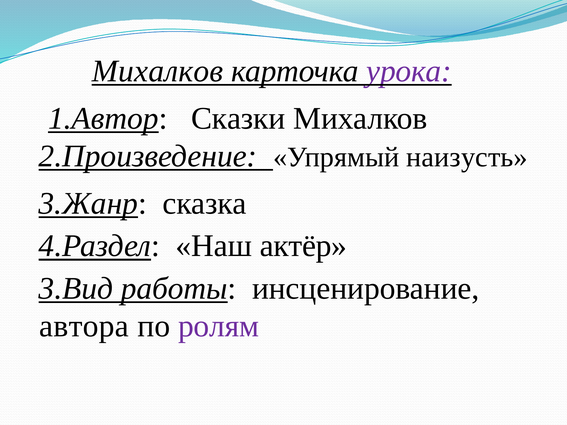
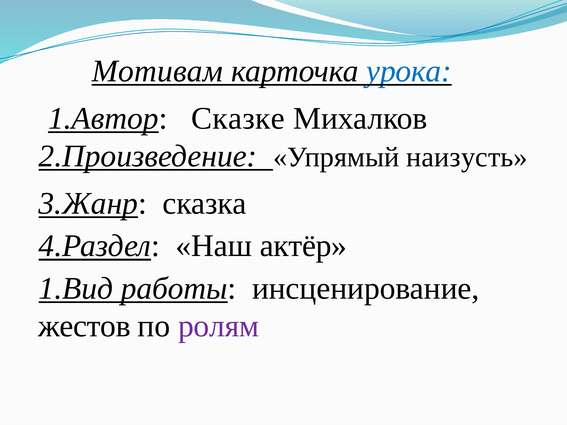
Михалков: Михалков -> Мотивам (157, 71)
урока colour: purple -> blue (409, 71)
Сказки: Сказки -> Сказке (238, 118)
3.Вид: 3.Вид -> 1.Вид (76, 288)
автора: автора -> жестов (84, 326)
